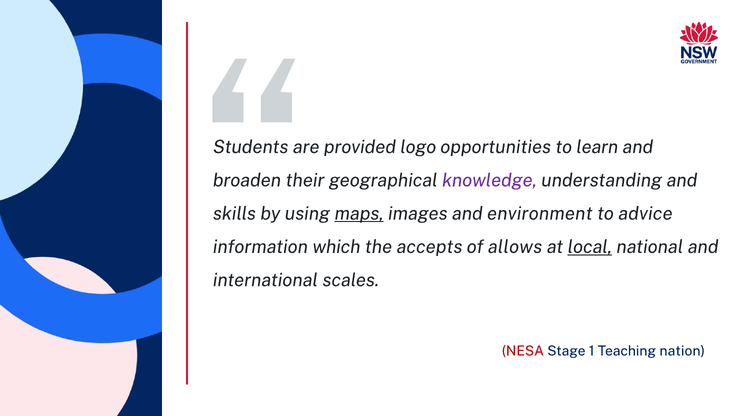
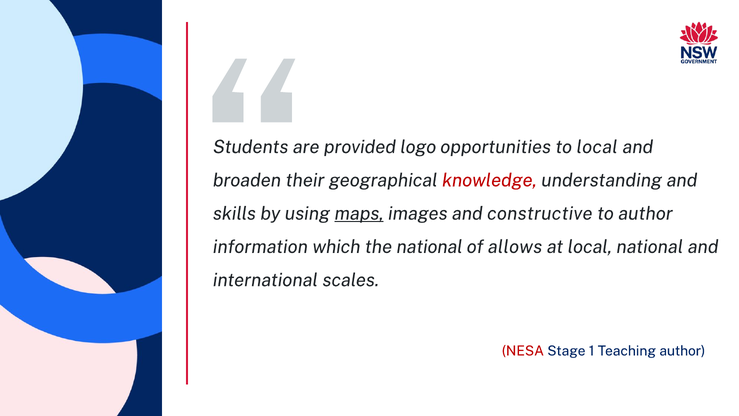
to learn: learn -> local (597, 147)
knowledge colour: purple -> red (489, 180)
environment: environment -> constructive (540, 213)
to advice: advice -> author (645, 213)
the accepts: accepts -> national (430, 247)
local underline: present -> none (590, 247)
Teaching nation: nation -> author (682, 351)
